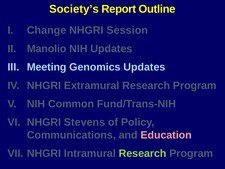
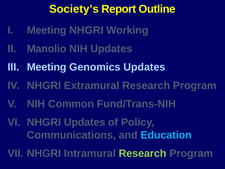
Change: Change -> Meeting (47, 30)
Session: Session -> Working (127, 30)
NHGRI Stevens: Stevens -> Updates (85, 122)
Education colour: pink -> light blue (166, 135)
